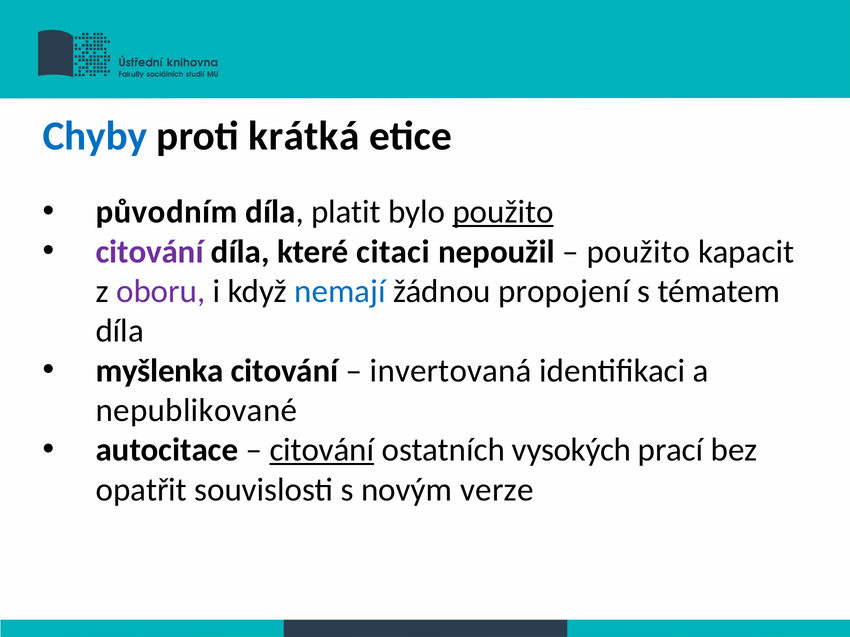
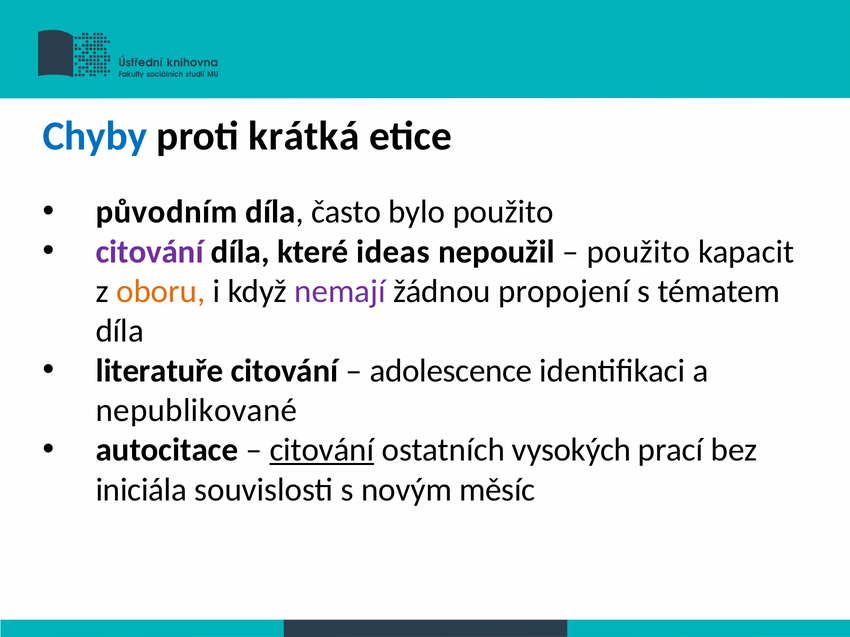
platit: platit -> často (346, 212)
použito underline: present -> none (503, 212)
citaci: citaci -> ideas (393, 252)
oboru colour: purple -> orange (161, 292)
nemají colour: blue -> purple (340, 292)
myšlenka: myšlenka -> literatuře (160, 371)
invertovaná: invertovaná -> adolescence (451, 371)
opatřit: opatřit -> iniciála (141, 490)
verze: verze -> měsíc (497, 490)
